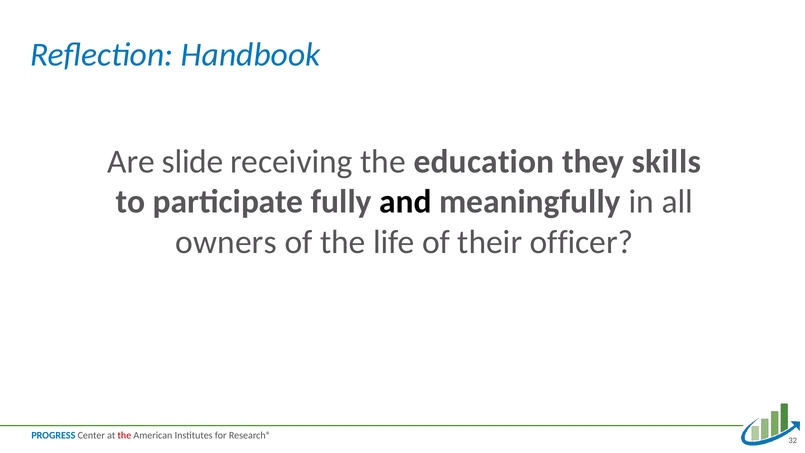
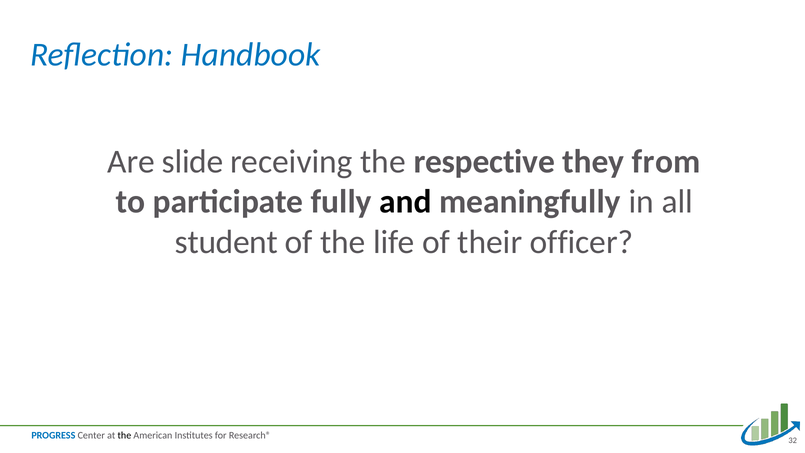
education: education -> respective (484, 162)
skills: skills -> from (666, 162)
owners: owners -> student (226, 242)
the colour: red -> black (124, 435)
